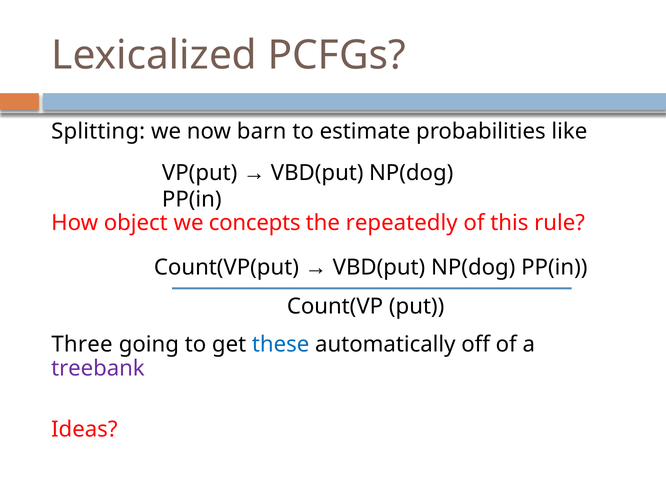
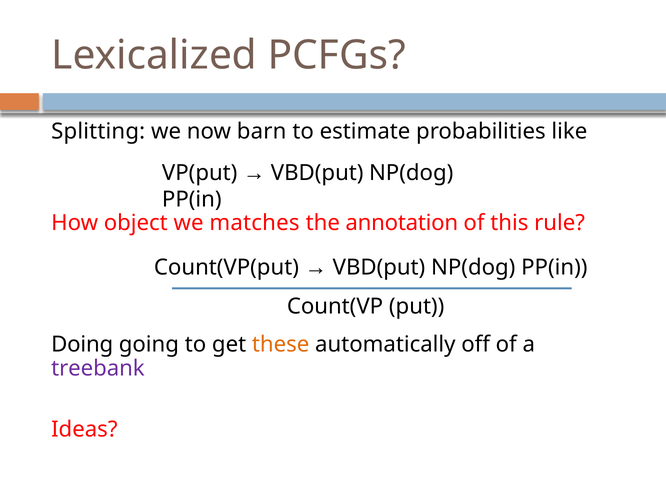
concepts: concepts -> matches (254, 223)
repeatedly: repeatedly -> annotation (402, 223)
Three: Three -> Doing (82, 345)
these colour: blue -> orange (281, 345)
